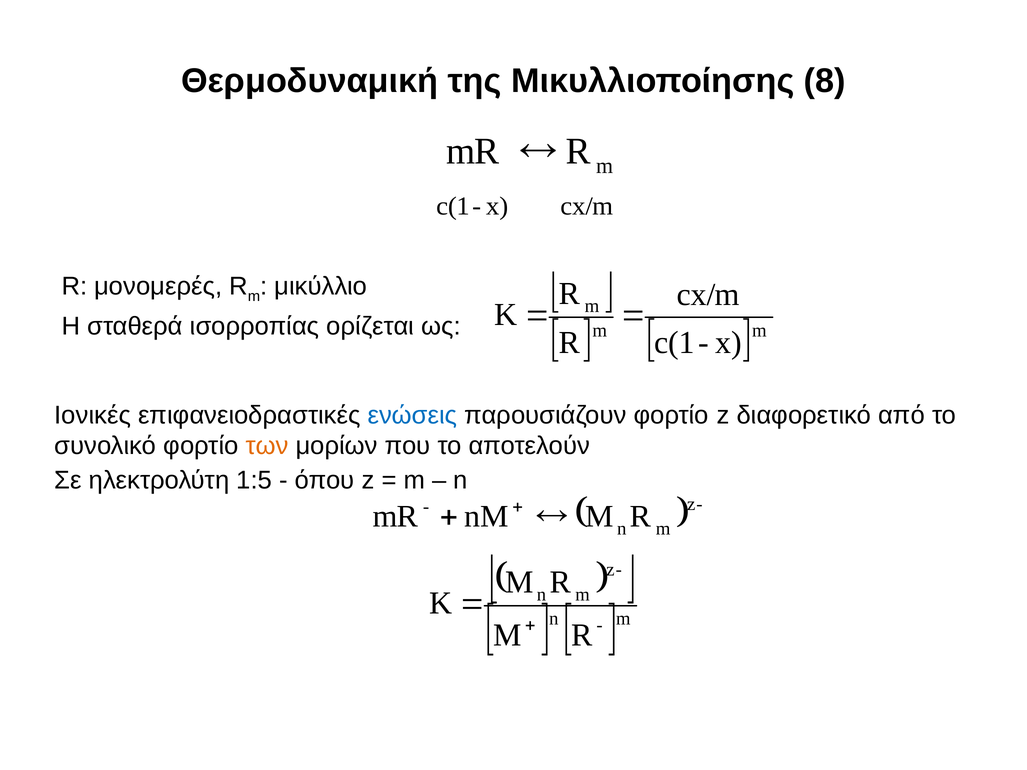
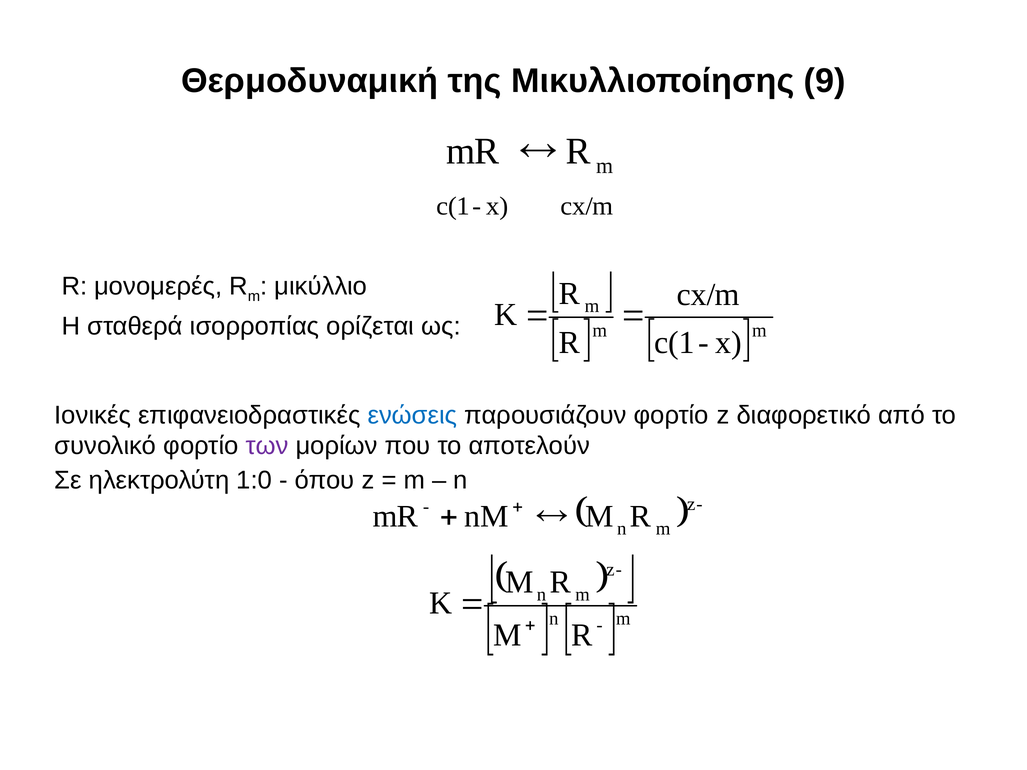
8: 8 -> 9 (825, 81)
των colour: orange -> purple (267, 446)
1:5: 1:5 -> 1:0 (254, 480)
